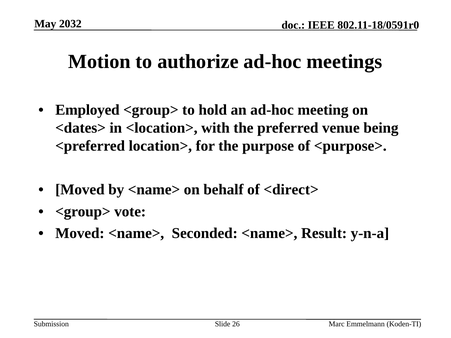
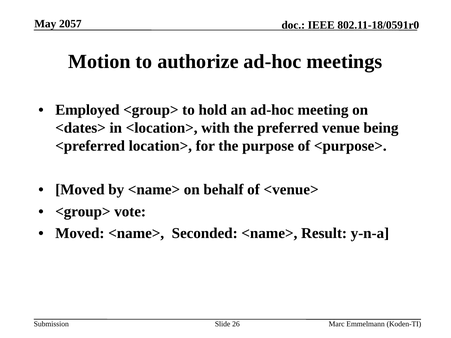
2032: 2032 -> 2057 (70, 24)
<direct>: <direct> -> <venue> (291, 190)
